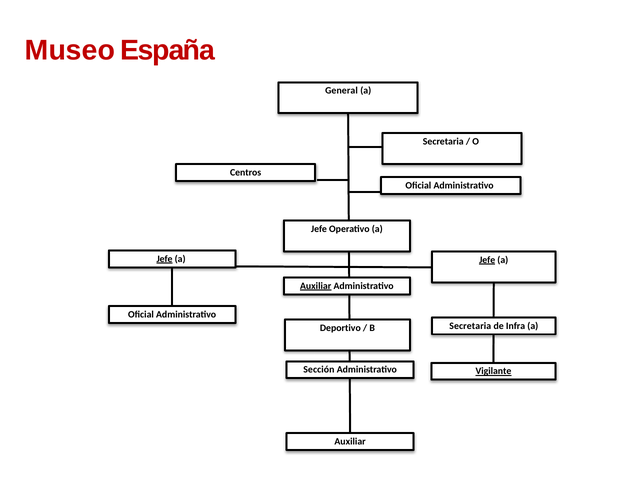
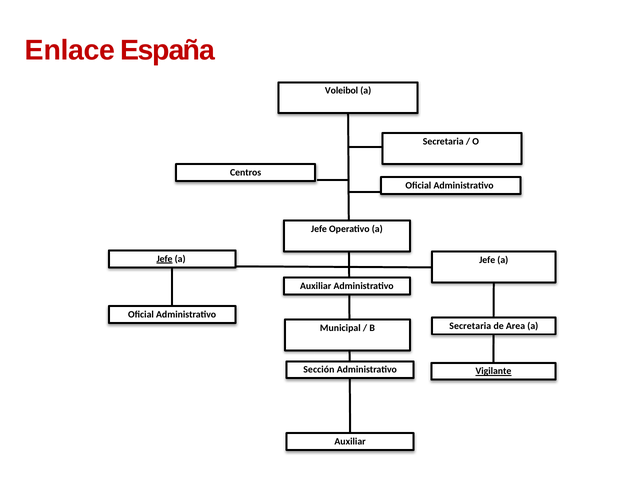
Museo: Museo -> Enlace (70, 50)
General: General -> Voleibol (342, 91)
Jefe underline: present -> none (487, 260)
Auxiliar underline: present -> none (316, 286)
Infra: Infra -> Area (516, 326)
Deportivo: Deportivo -> Municipal (340, 328)
